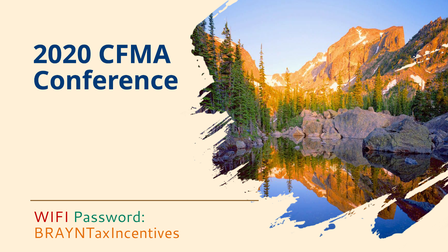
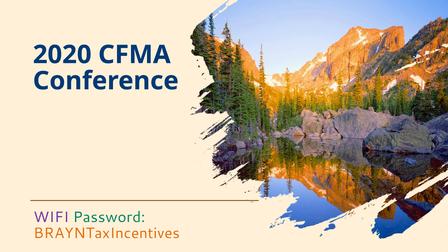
WIFI colour: red -> purple (51, 217)
